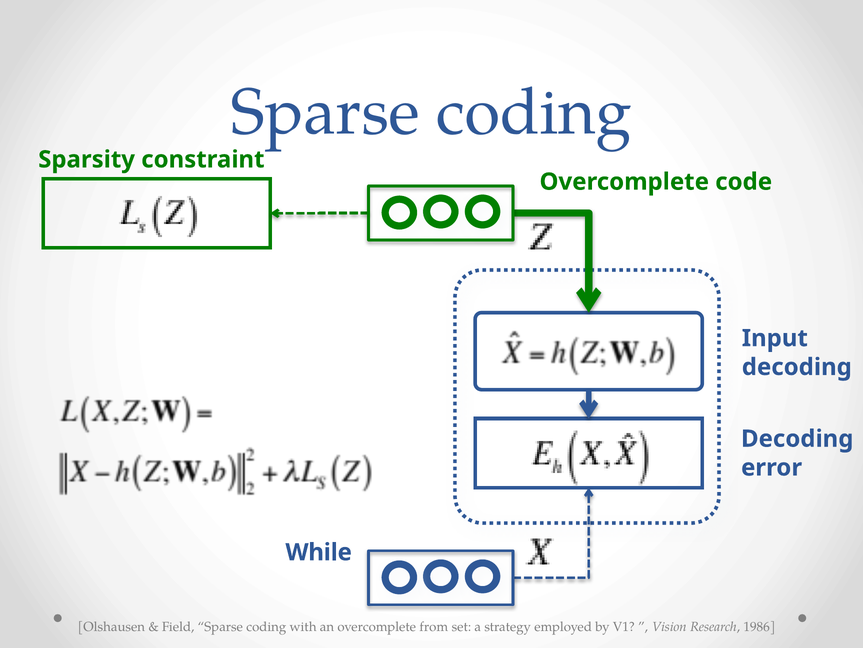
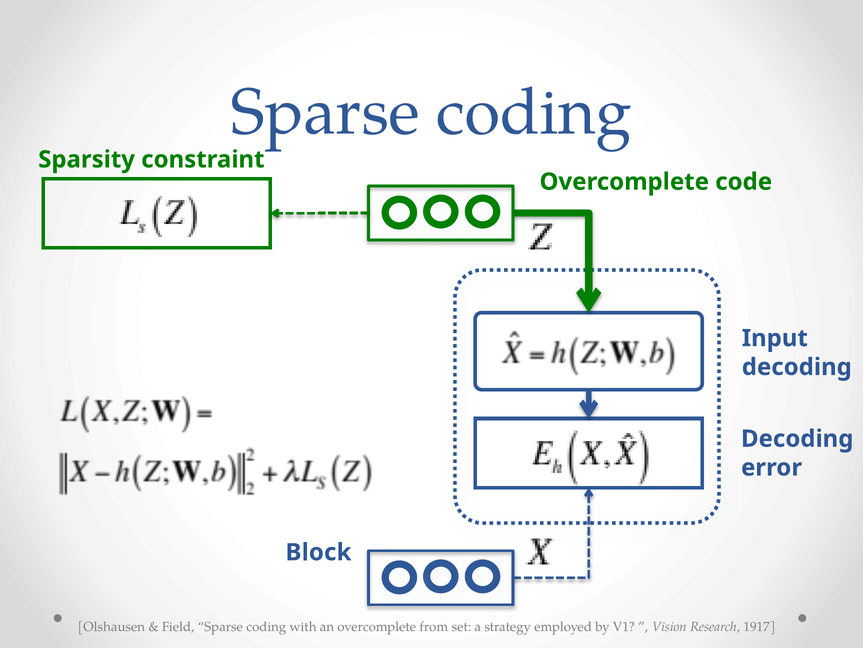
While: While -> Block (318, 552)
1986: 1986 -> 1917 (759, 626)
